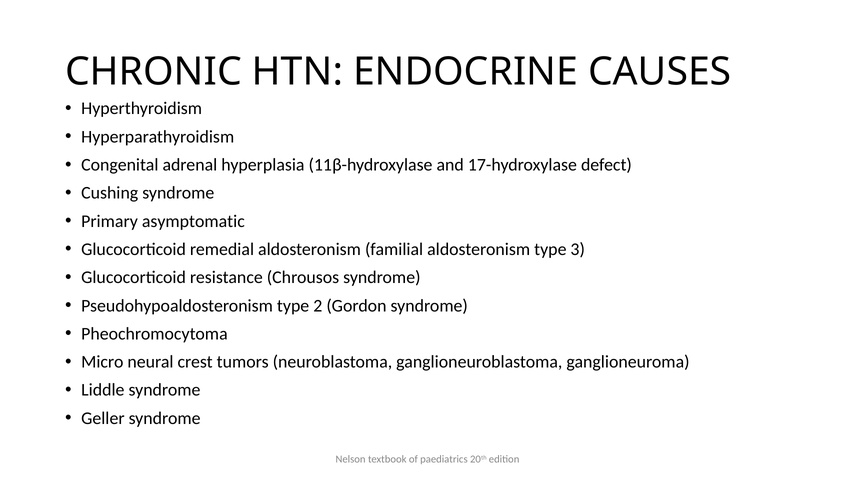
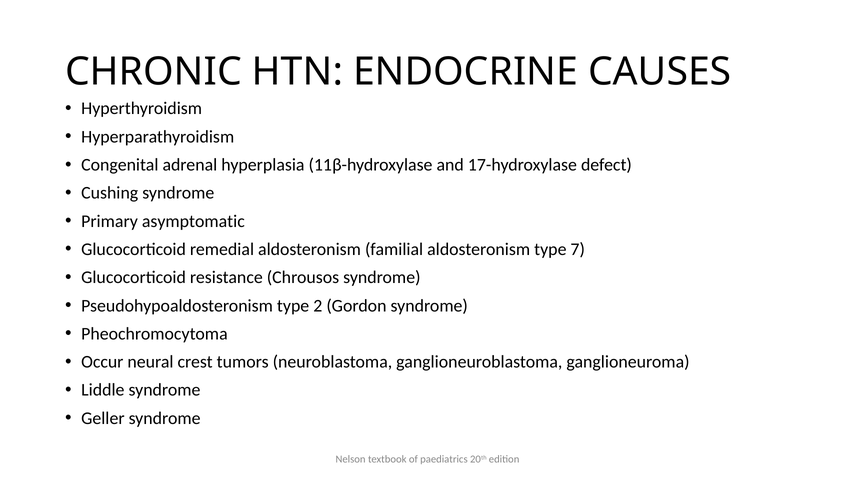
3: 3 -> 7 (578, 249)
Micro: Micro -> Occur (102, 362)
